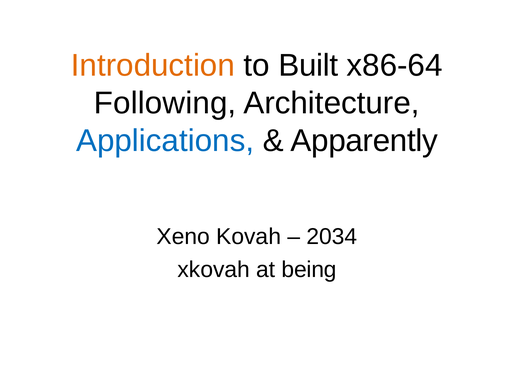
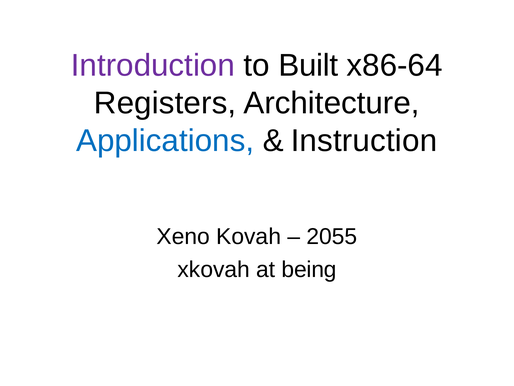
Introduction colour: orange -> purple (153, 65)
Following: Following -> Registers (165, 103)
Apparently: Apparently -> Instruction (364, 141)
2034: 2034 -> 2055 (332, 236)
